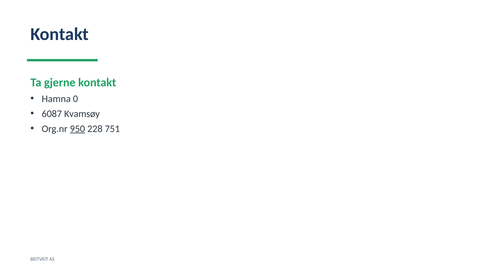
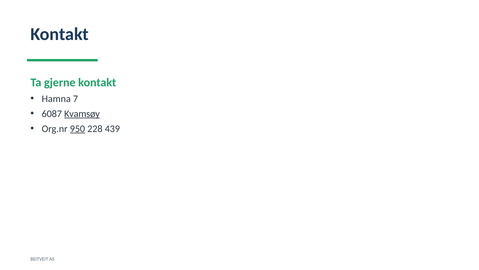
0: 0 -> 7 (75, 98)
Kvamsøy underline: none -> present (82, 113)
751: 751 -> 439 (112, 128)
